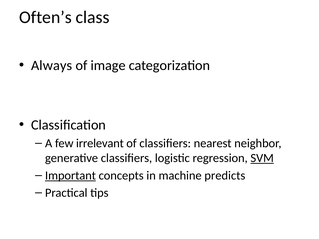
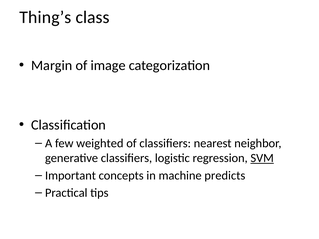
Often’s: Often’s -> Thing’s (45, 17)
Always: Always -> Margin (52, 66)
irrelevant: irrelevant -> weighted (100, 143)
Important underline: present -> none (70, 176)
